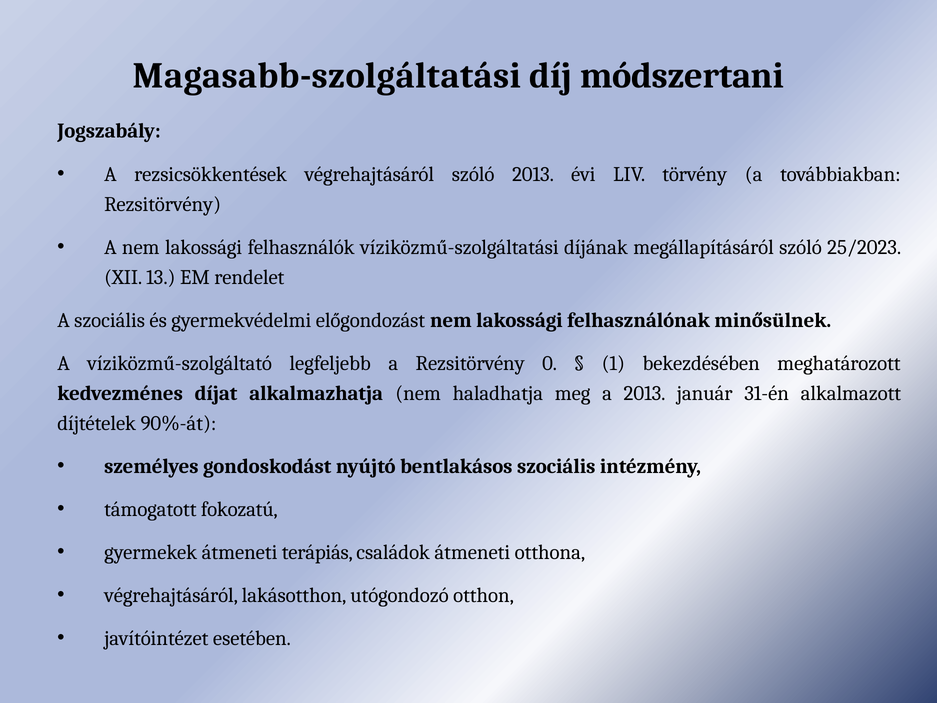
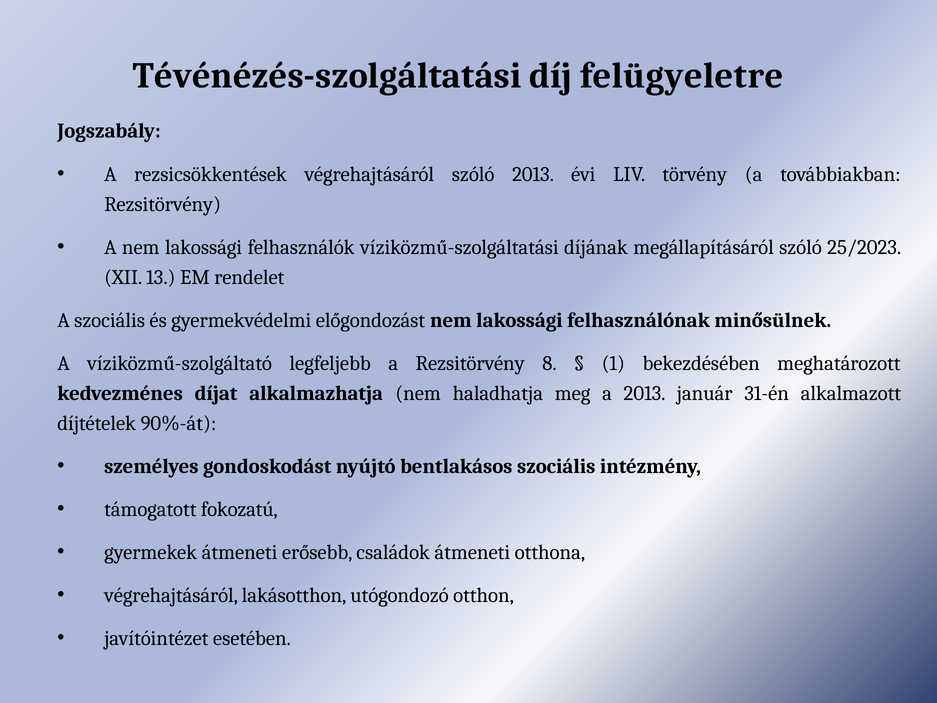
Magasabb-szolgáltatási: Magasabb-szolgáltatási -> Tévénézés-szolgáltatási (327, 76)
módszertani: módszertani -> felügyeletre (682, 76)
0: 0 -> 8 (549, 363)
terápiás: terápiás -> erősebb (317, 552)
